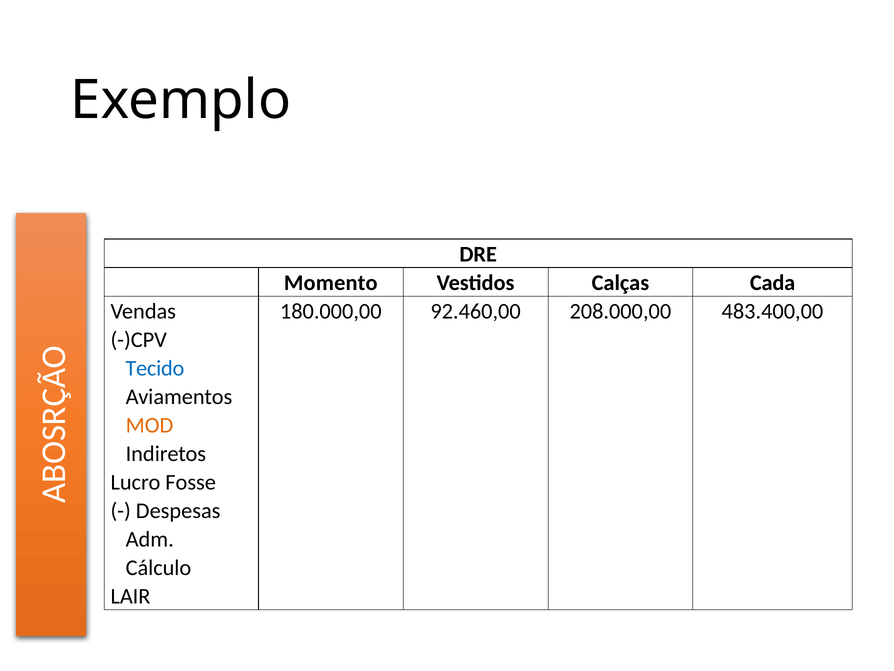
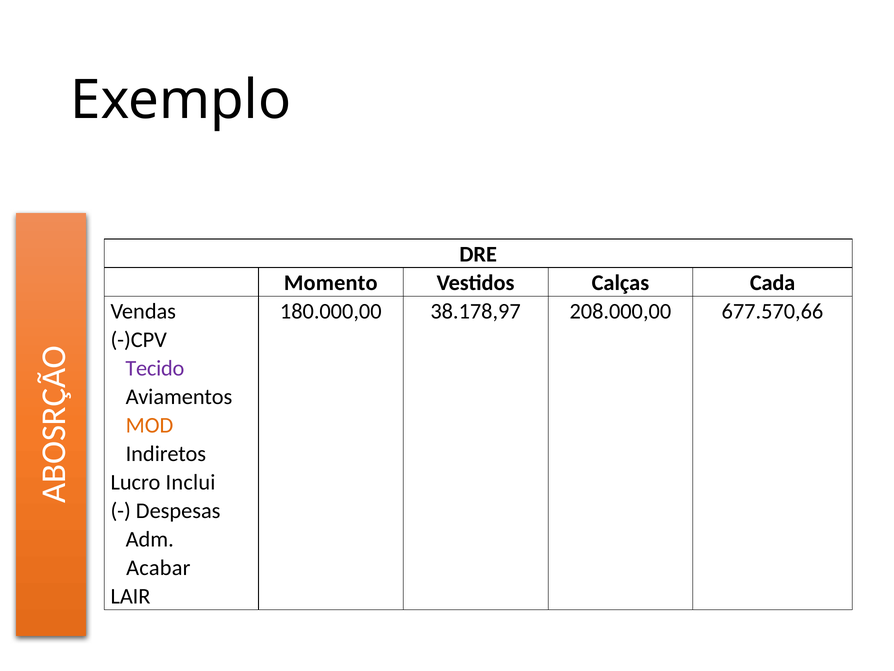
92.460,00: 92.460,00 -> 38.178,97 (476, 311)
483.400,00: 483.400,00 -> 677.570,66 (772, 311)
Tecido colour: blue -> purple (155, 368)
Fosse: Fosse -> Inclui (191, 482)
Cálculo: Cálculo -> Acabar (158, 568)
